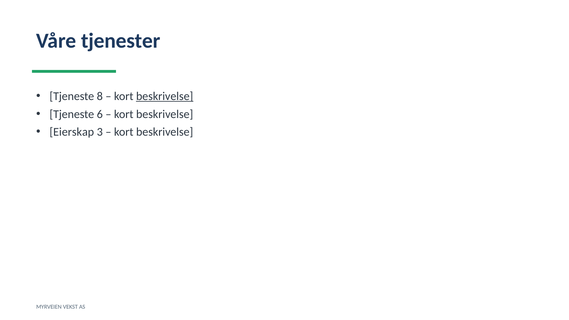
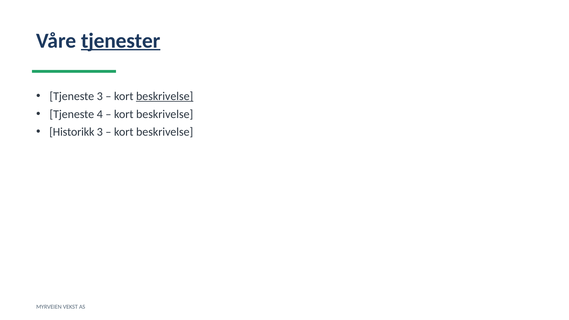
tjenester underline: none -> present (121, 41)
Tjeneste 8: 8 -> 3 (100, 96)
6: 6 -> 4 (100, 114)
Eierskap: Eierskap -> Historikk (72, 132)
